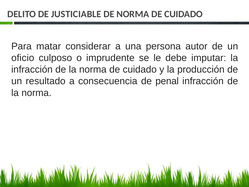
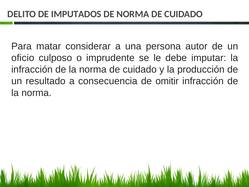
JUSTICIABLE: JUSTICIABLE -> IMPUTADOS (76, 14)
penal: penal -> omitir (167, 81)
